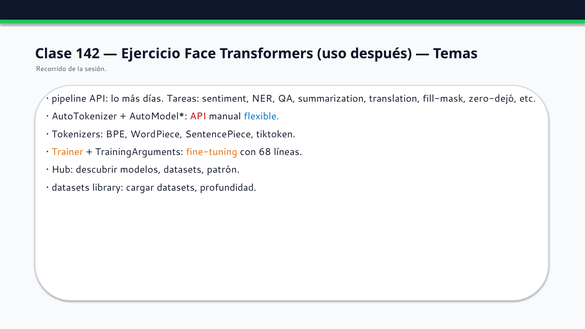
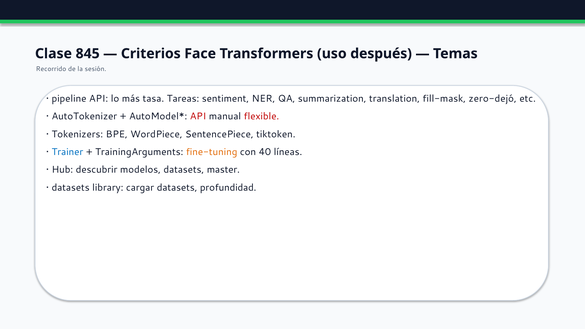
142: 142 -> 845 (88, 54)
Ejercicio: Ejercicio -> Criterios (151, 54)
días: días -> tasa (153, 99)
flexible colour: blue -> red (261, 116)
Trainer colour: orange -> blue (67, 152)
68: 68 -> 40 (265, 152)
patrón: patrón -> master (223, 170)
